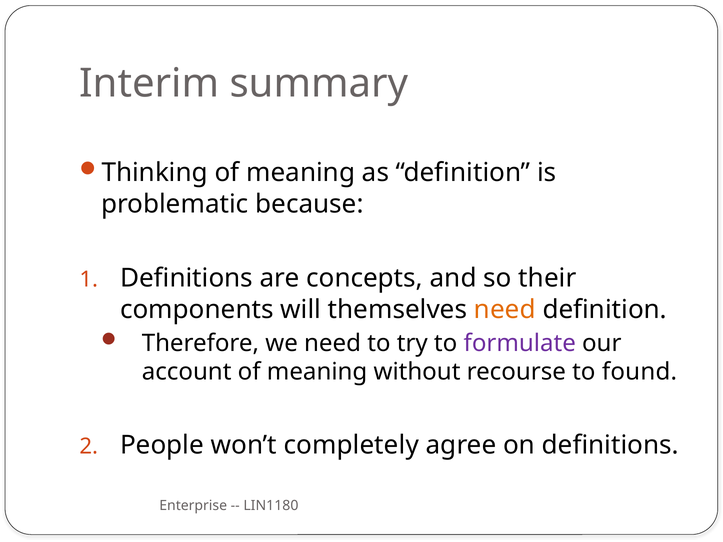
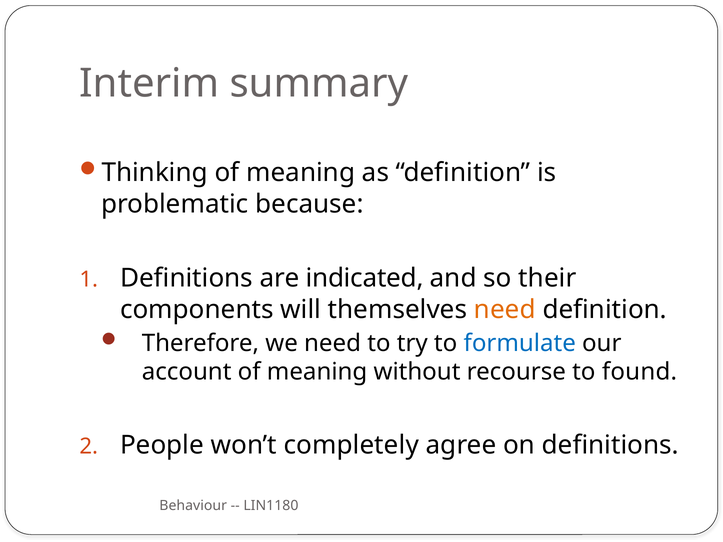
concepts: concepts -> indicated (365, 278)
formulate colour: purple -> blue (520, 343)
Enterprise: Enterprise -> Behaviour (193, 506)
